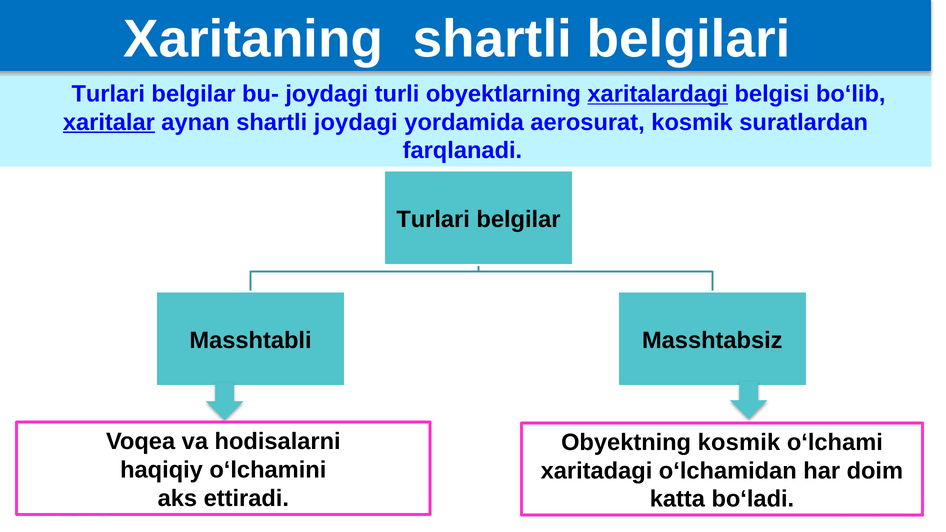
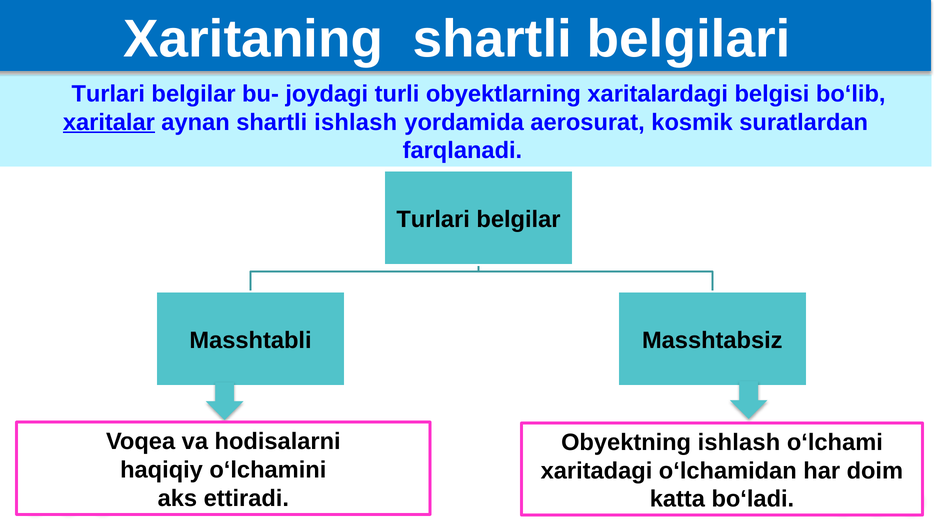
xaritalardagi underline: present -> none (658, 94)
shartli joydagi: joydagi -> ishlash (356, 122)
Obyektning kosmik: kosmik -> ishlash (739, 442)
